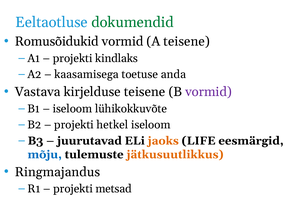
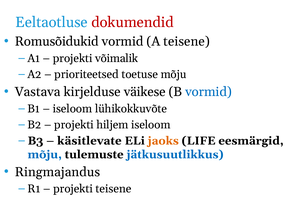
dokumendid colour: green -> red (132, 22)
kindlaks: kindlaks -> võimalik (117, 58)
kaasamisega: kaasamisega -> prioriteetsed (87, 74)
toetuse anda: anda -> mõju (173, 74)
kirjelduse teisene: teisene -> väikese (145, 92)
vormid colour: purple -> blue (209, 92)
hetkel: hetkel -> hiljem (112, 125)
juurutavad: juurutavad -> käsitlevate (89, 141)
jätkusuutlikkus colour: orange -> blue (175, 154)
projekti metsad: metsad -> teisene (113, 189)
